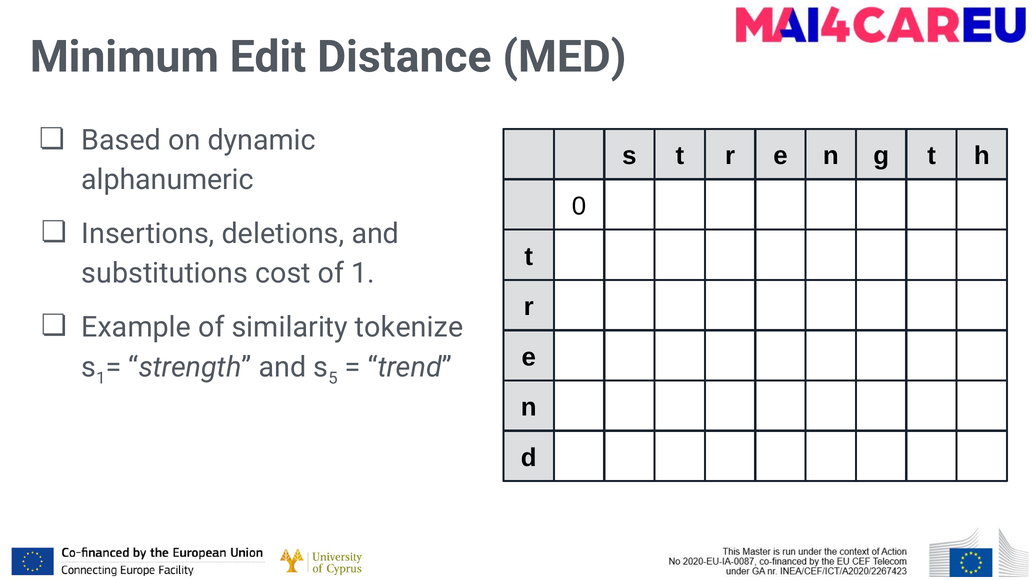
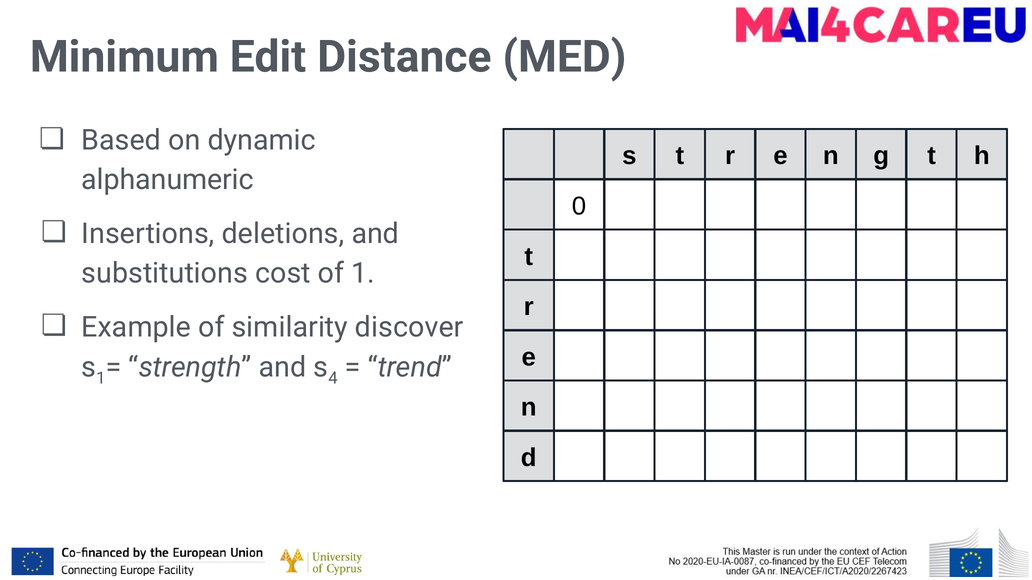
tokenize: tokenize -> discover (409, 327)
s 5: 5 -> 4 (333, 379)
